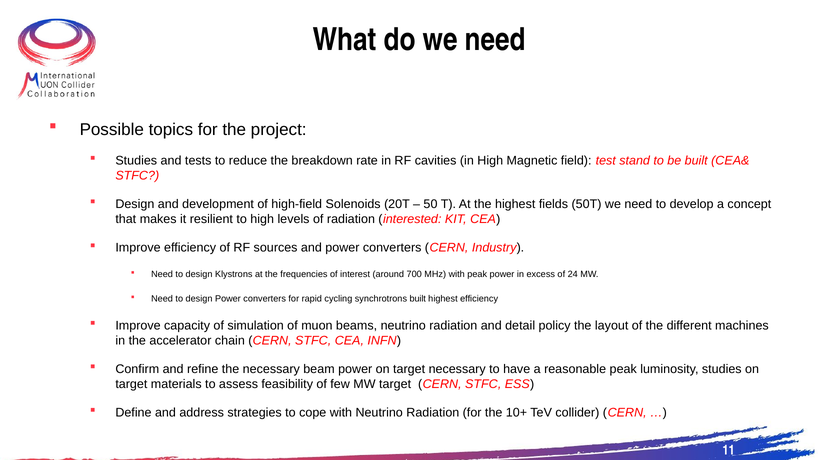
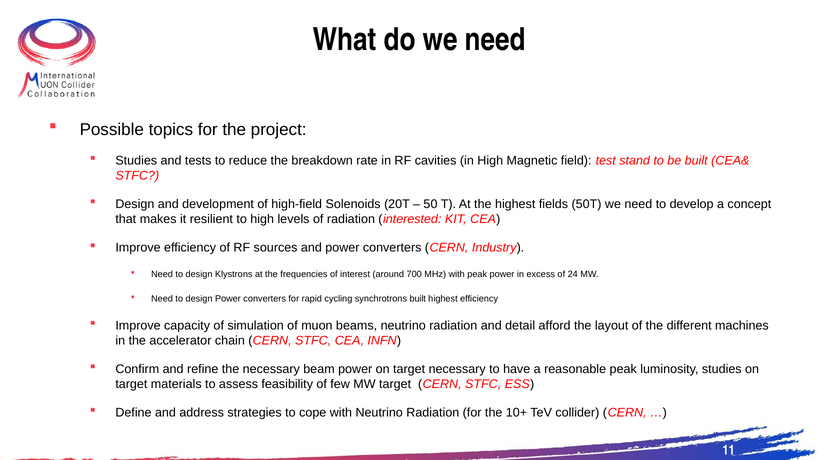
policy: policy -> afford (555, 326)
